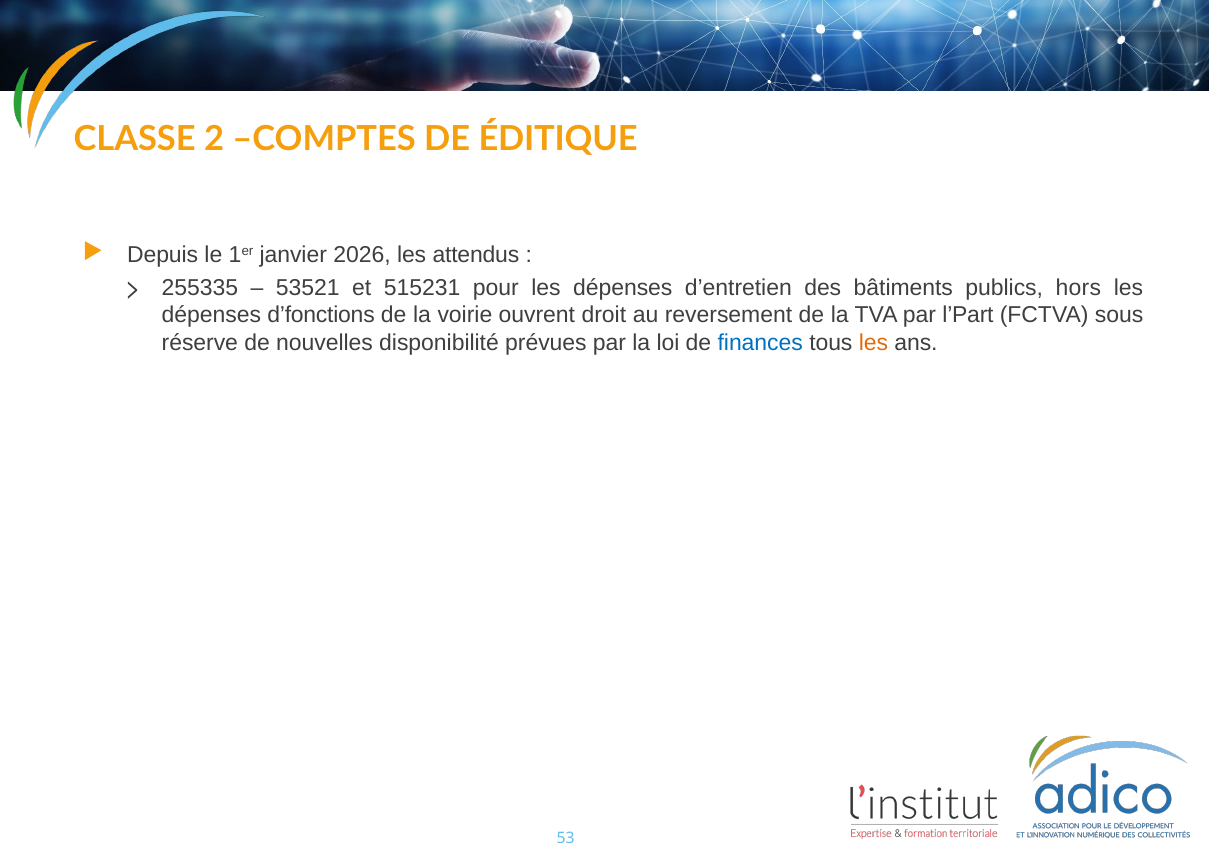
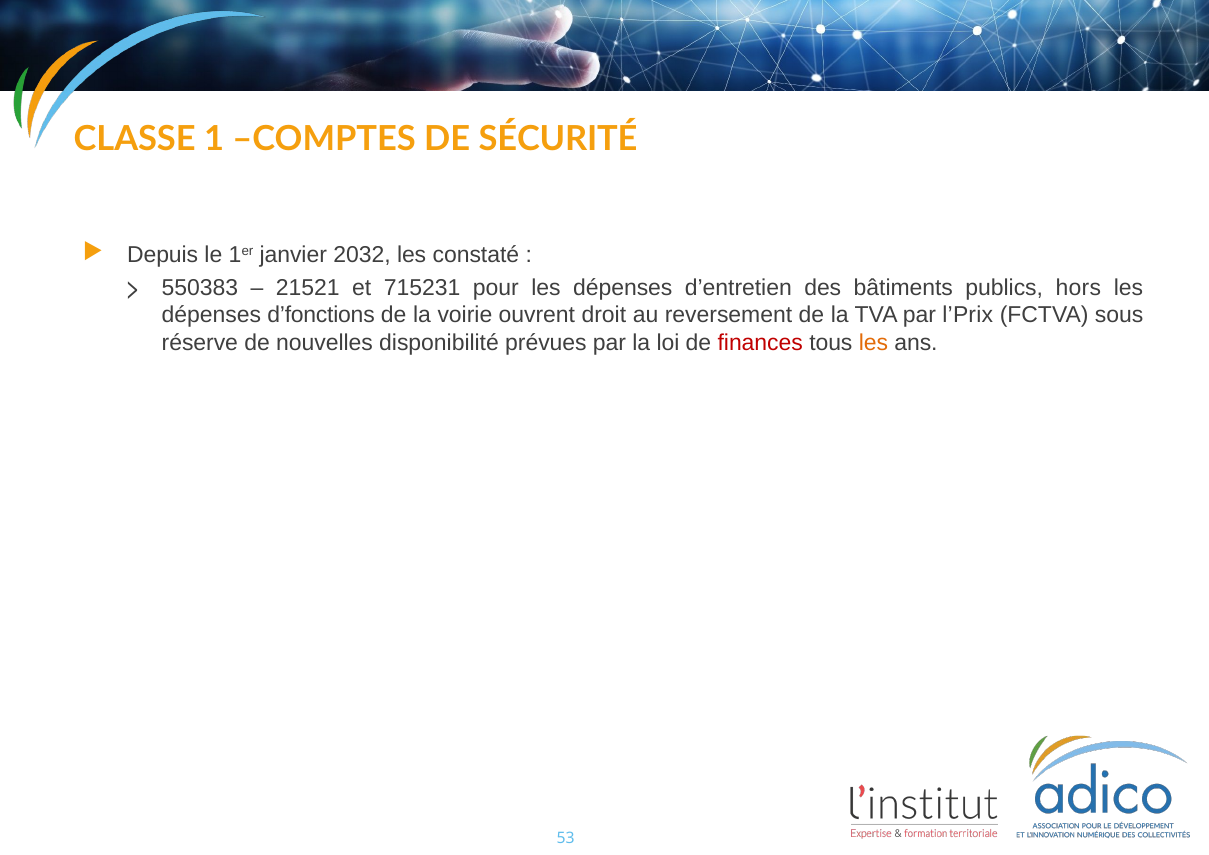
2: 2 -> 1 (214, 139)
ÉDITIQUE: ÉDITIQUE -> SÉCURITÉ (558, 139)
2026: 2026 -> 2032 (362, 255)
attendus: attendus -> constaté (476, 255)
255335: 255335 -> 550383 (200, 287)
53521: 53521 -> 21521 (308, 287)
515231: 515231 -> 715231 (422, 287)
l’Part: l’Part -> l’Prix (968, 315)
finances colour: blue -> red (760, 343)
